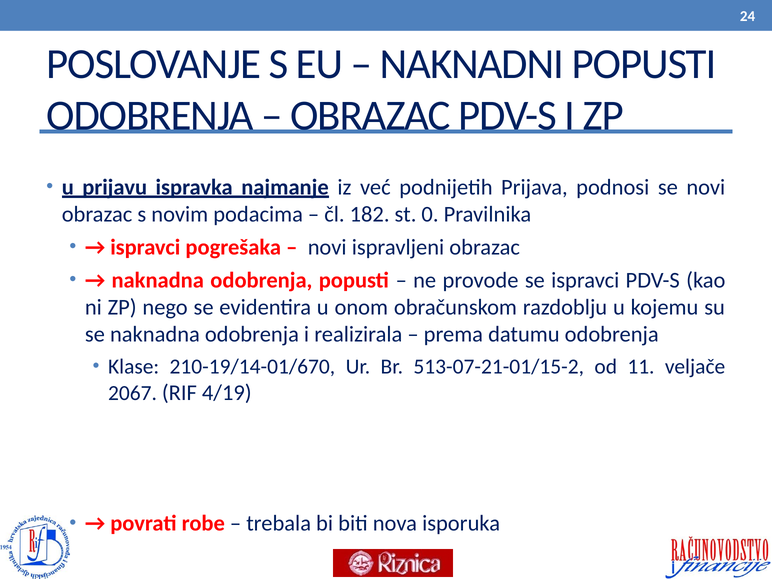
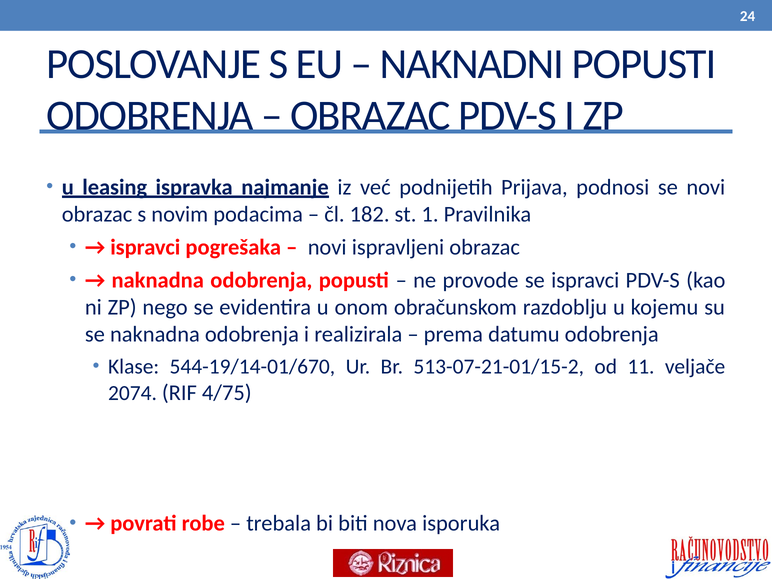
prijavu: prijavu -> leasing (115, 187)
0: 0 -> 1 (430, 214)
210-19/14-01/670: 210-19/14-01/670 -> 544-19/14-01/670 (252, 367)
2067: 2067 -> 2074 (133, 393)
4/19: 4/19 -> 4/75 (227, 393)
